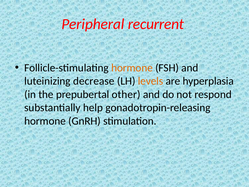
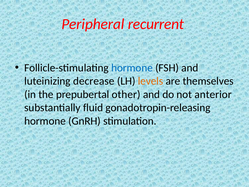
hormone colour: orange -> blue (132, 68)
hyperplasia: hyperplasia -> themselves (208, 81)
respond: respond -> anterior (213, 94)
help: help -> fluid (93, 108)
